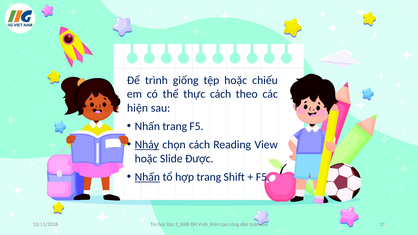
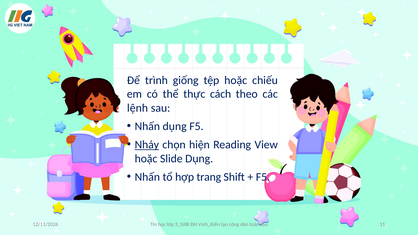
hiện: hiện -> lệnh (138, 108)
Nhấn trang: trang -> dụng (175, 126)
chọn cách: cách -> hiện (199, 145)
Slide Được: Được -> Dụng (199, 159)
Nhấn underline: present -> none (147, 177)
